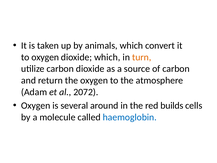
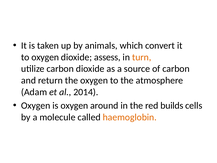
dioxide which: which -> assess (107, 57)
2072: 2072 -> 2014 (86, 92)
is several: several -> oxygen (74, 105)
haemoglobin colour: blue -> orange (130, 117)
